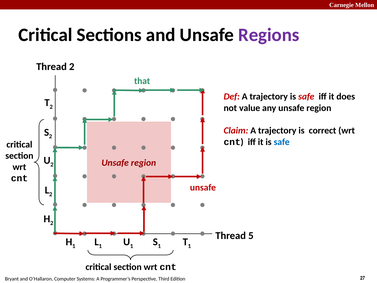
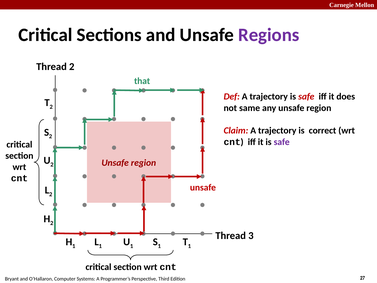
value: value -> same (250, 108)
safe colour: blue -> purple (282, 142)
5: 5 -> 3 (251, 236)
